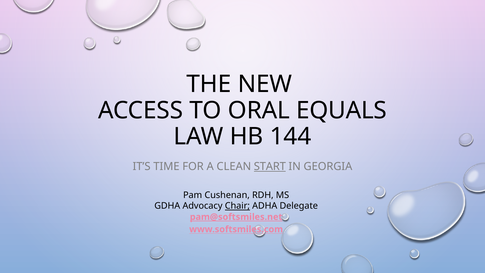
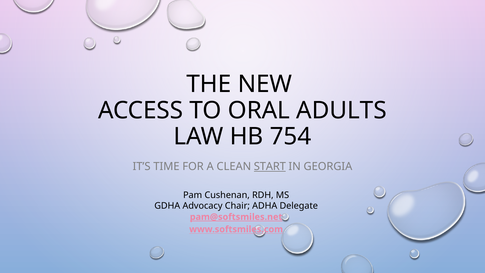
EQUALS: EQUALS -> ADULTS (341, 110)
144: 144 -> 754 (291, 136)
Chair underline: present -> none (237, 206)
